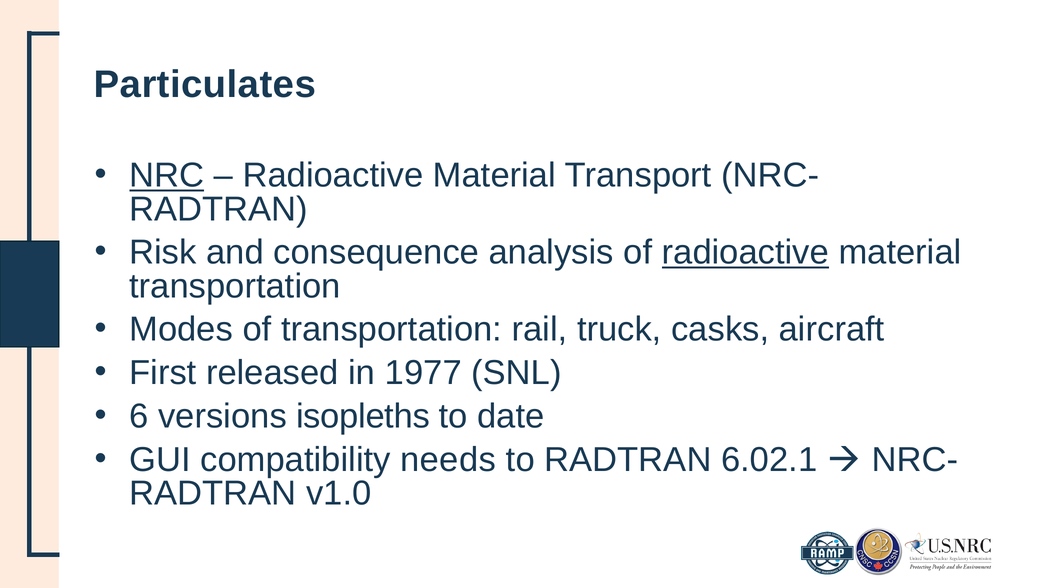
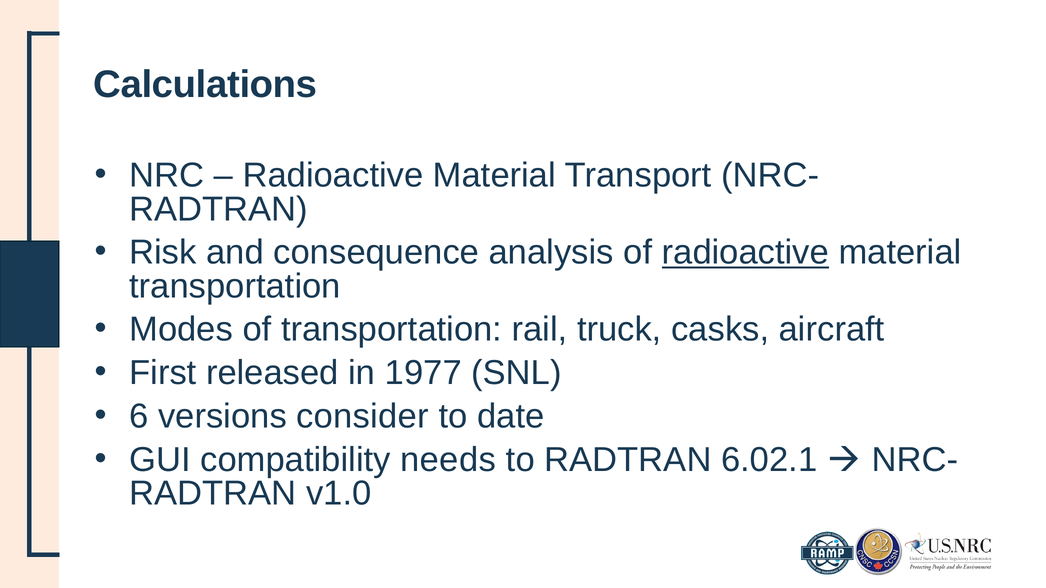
Particulates: Particulates -> Calculations (205, 85)
NRC underline: present -> none (167, 176)
isopleths: isopleths -> consider (363, 417)
